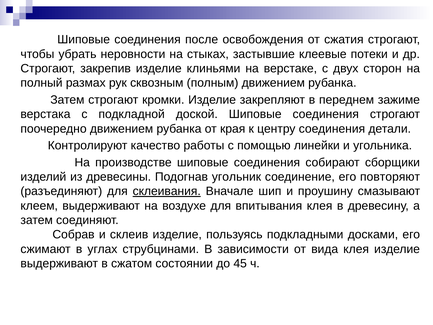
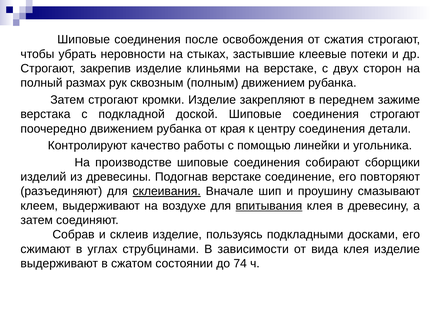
Подогнав угольник: угольник -> верстаке (237, 177)
впитывания underline: none -> present (269, 206)
45: 45 -> 74 (240, 263)
